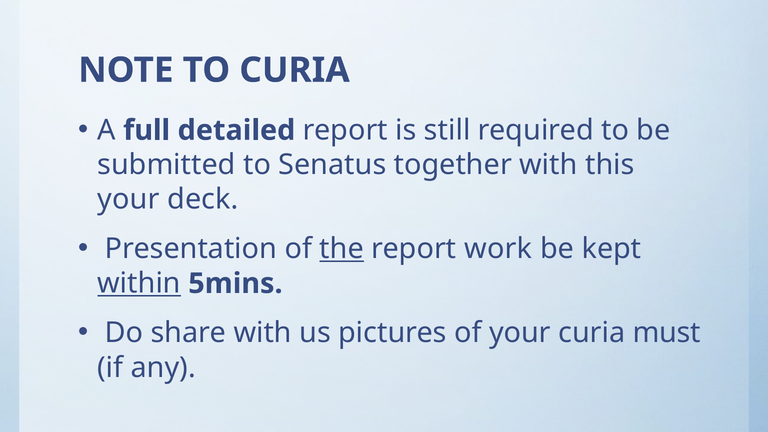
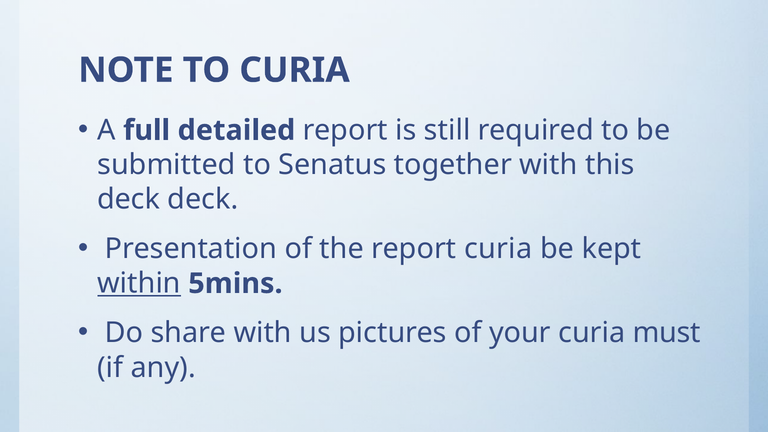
your: your -> deck (129, 199)
the underline: present -> none (342, 249)
report work: work -> curia (498, 249)
